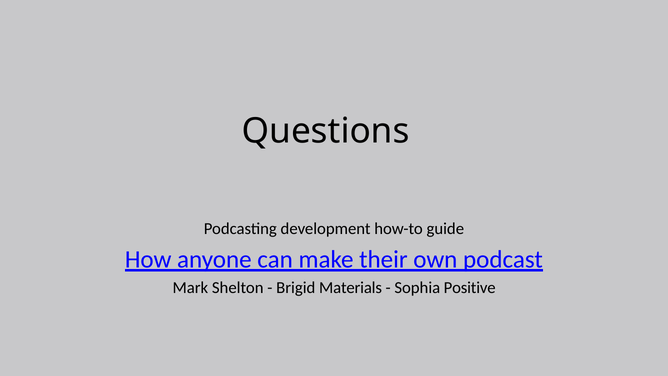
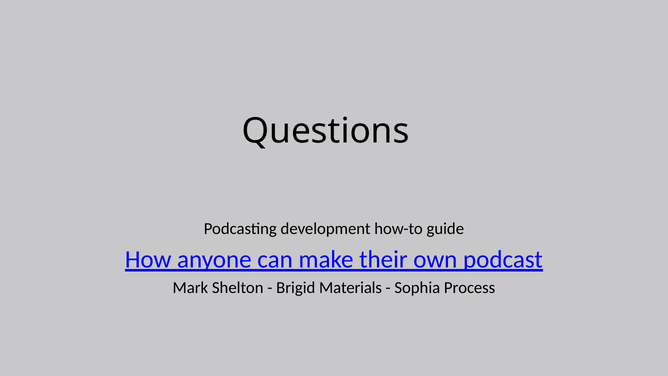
Positive: Positive -> Process (470, 288)
